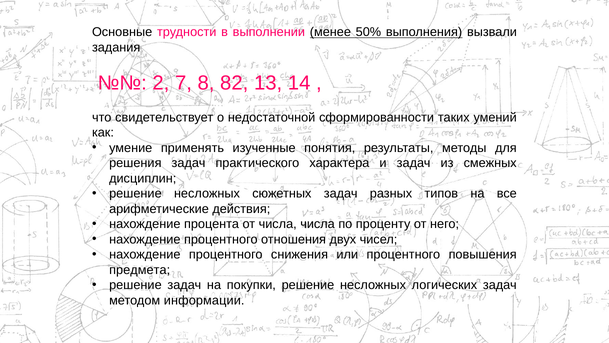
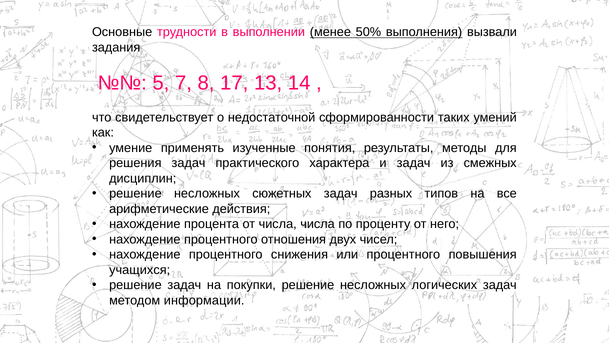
2: 2 -> 5 (161, 83)
82: 82 -> 17 (234, 83)
предмета: предмета -> учащихся (140, 270)
